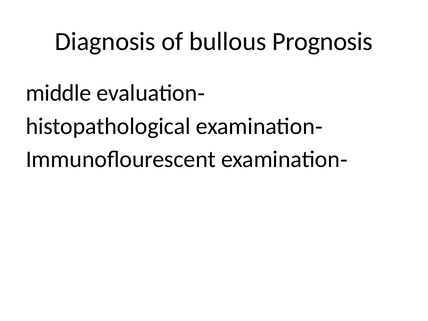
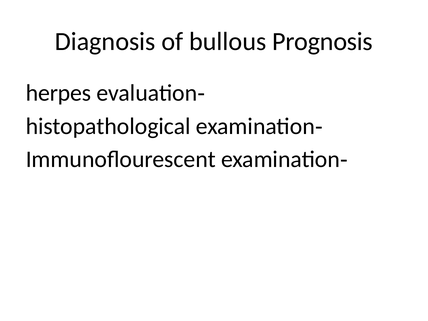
middle: middle -> herpes (58, 93)
